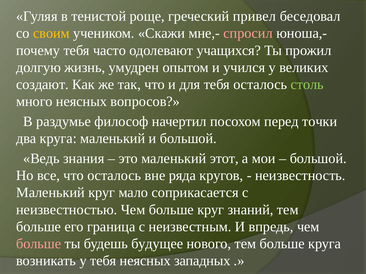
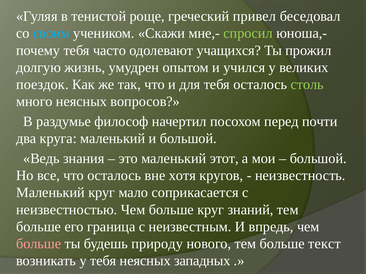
своим colour: yellow -> light blue (51, 33)
спросил colour: pink -> light green (248, 33)
создают: создают -> поездок (42, 85)
точки: точки -> почти (320, 122)
ряда: ряда -> хотя (182, 176)
будущее: будущее -> природу (157, 244)
больше круга: круга -> текст (324, 244)
